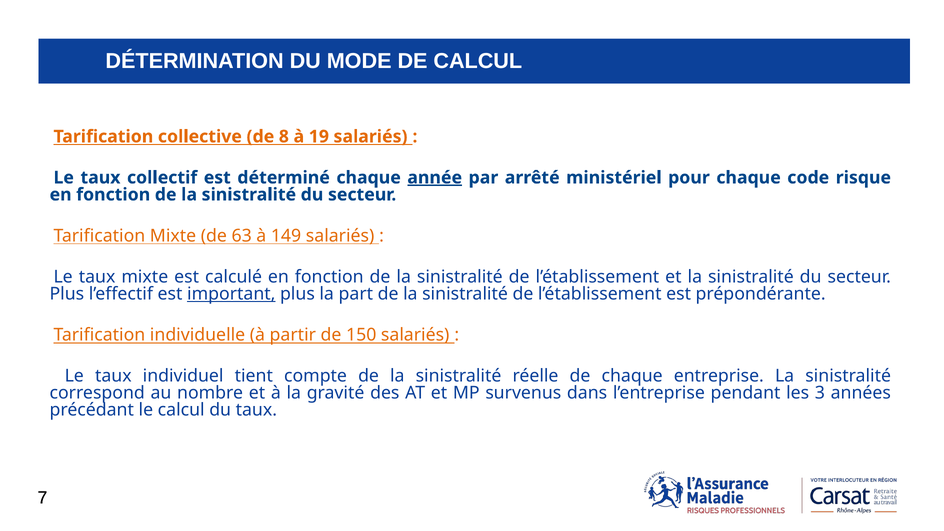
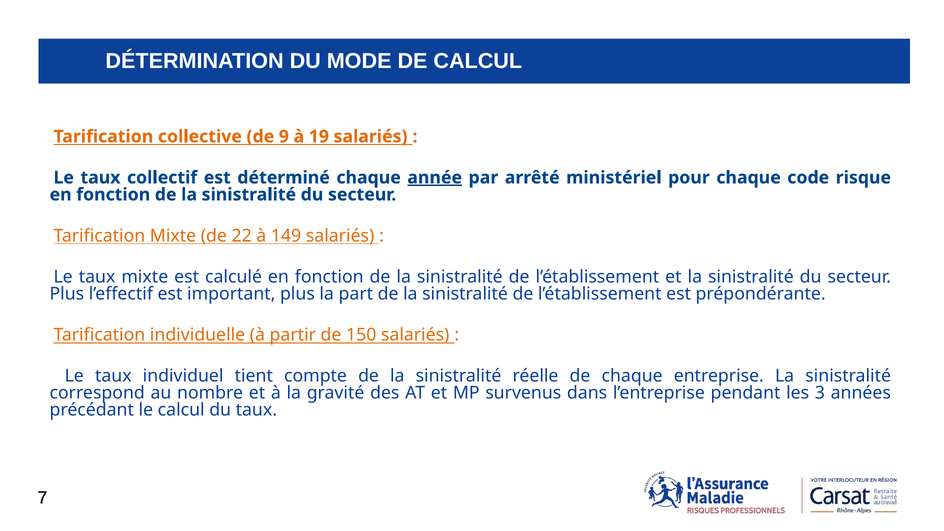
8: 8 -> 9 (284, 137)
63: 63 -> 22 (242, 236)
important underline: present -> none (231, 294)
